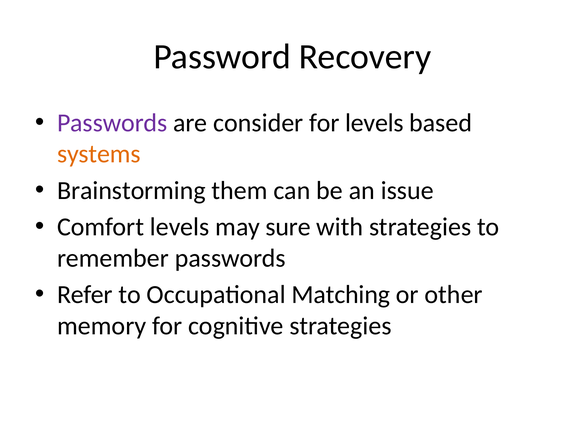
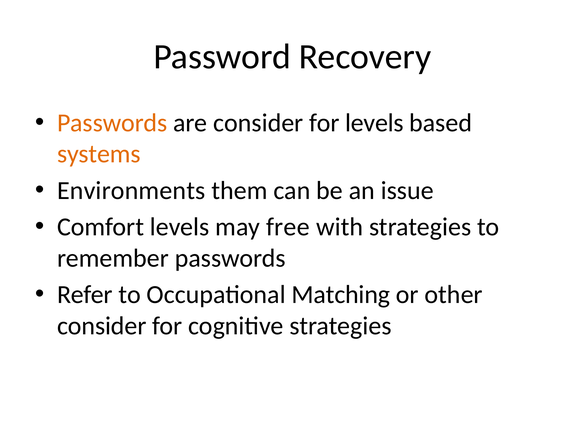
Passwords colour: purple -> orange (112, 123)
Brainstorming: Brainstorming -> Environments (131, 190)
sure: sure -> free (288, 227)
memory: memory -> consider (102, 326)
